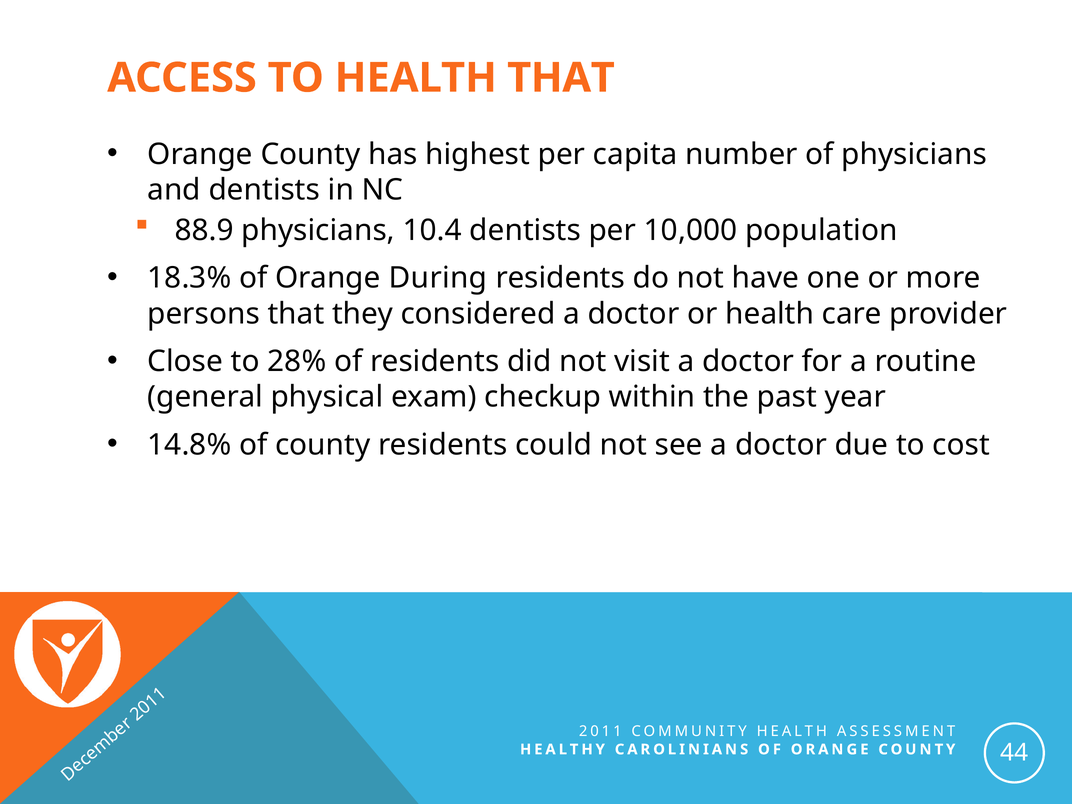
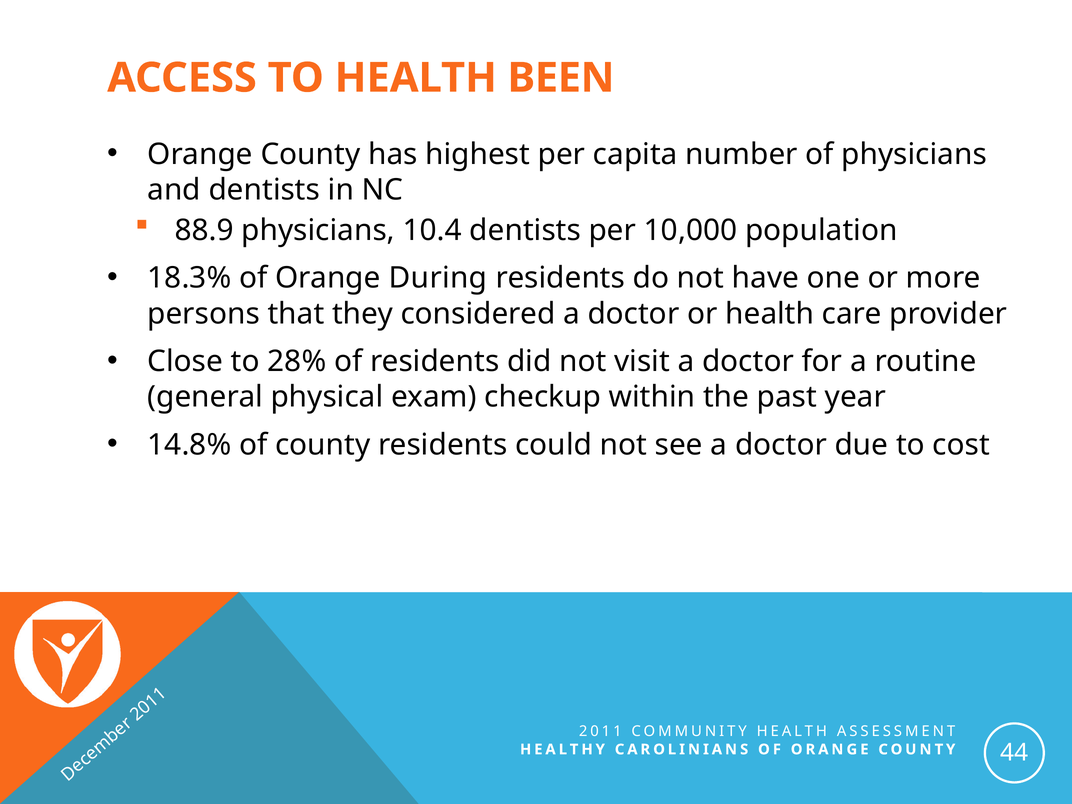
HEALTH THAT: THAT -> BEEN (561, 78)
